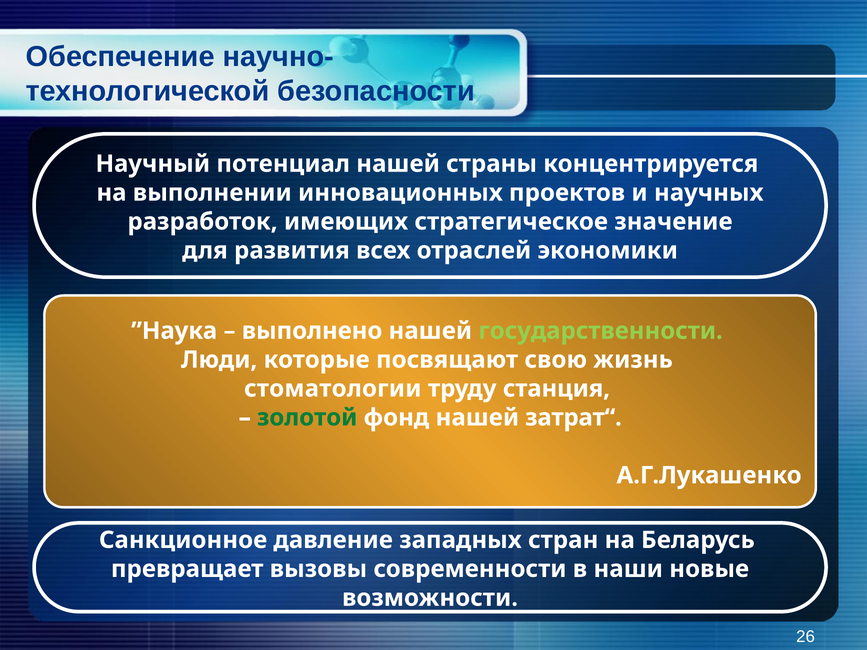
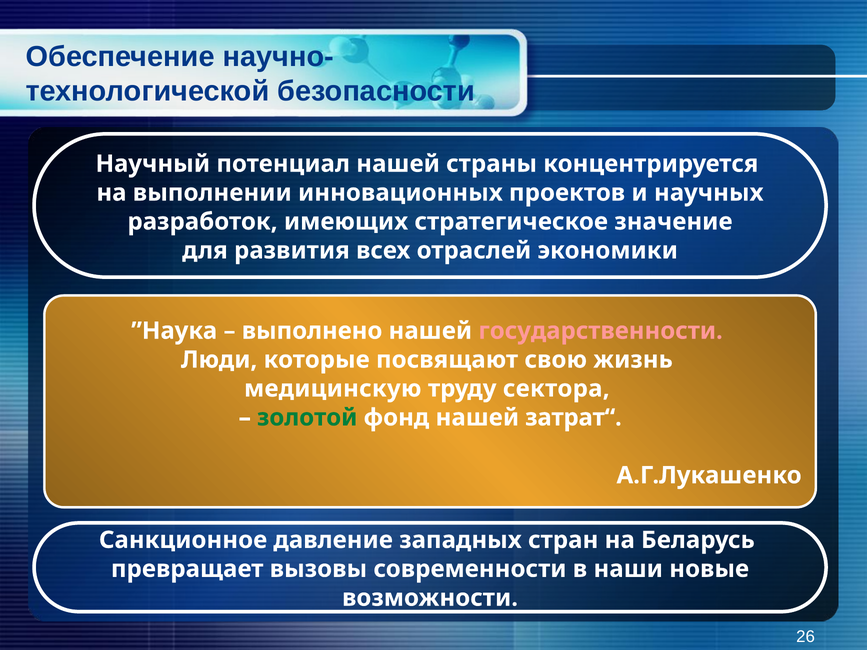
государственности colour: light green -> pink (601, 331)
стоматологии: стоматологии -> медицинскую (333, 389)
станция: станция -> сектора (556, 389)
